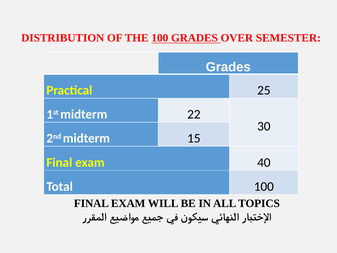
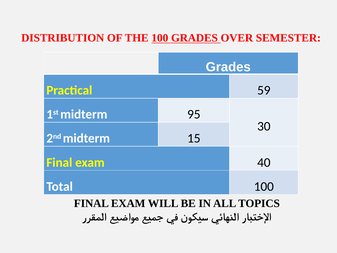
25: 25 -> 59 (264, 90)
22: 22 -> 95 (194, 114)
